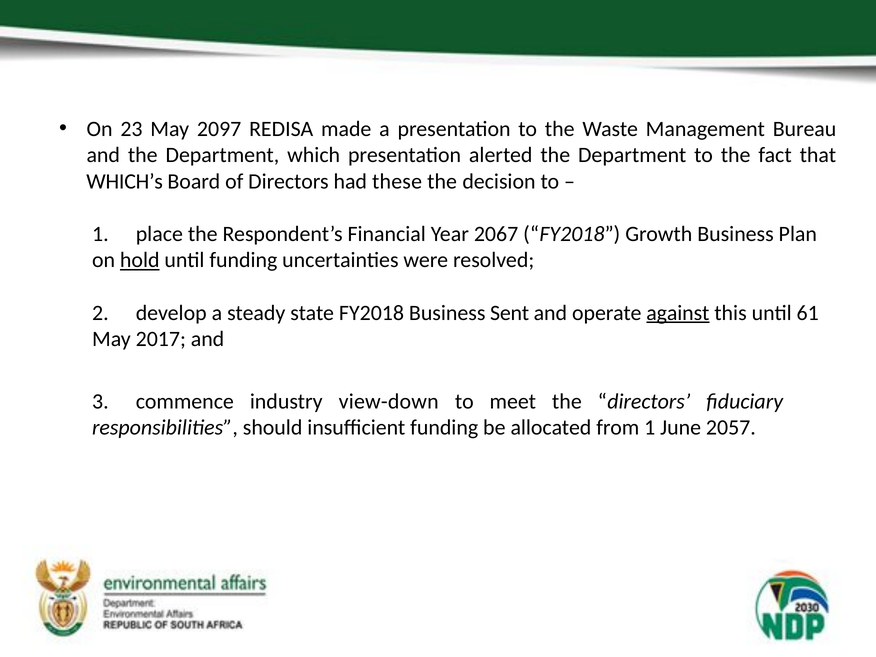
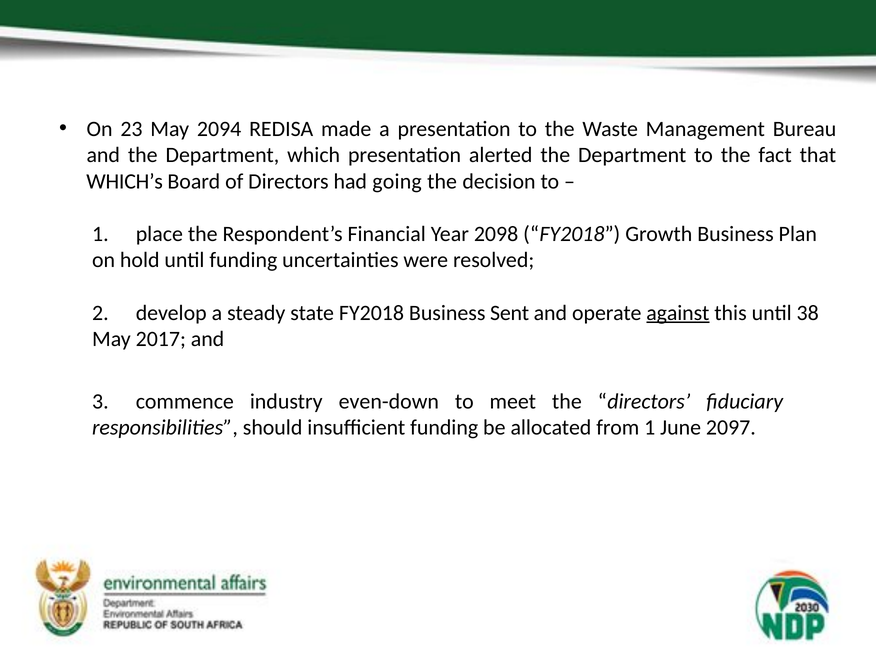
2097: 2097 -> 2094 (219, 129)
these: these -> going (397, 181)
2067: 2067 -> 2098 (496, 234)
hold underline: present -> none (140, 260)
61: 61 -> 38 (808, 313)
view-down: view-down -> even-down (389, 401)
2057: 2057 -> 2097 (731, 428)
